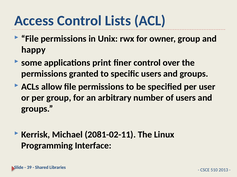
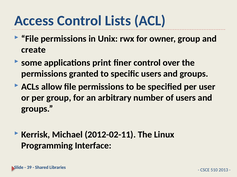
happy: happy -> create (34, 50)
2081-02-11: 2081-02-11 -> 2012-02-11 (110, 135)
